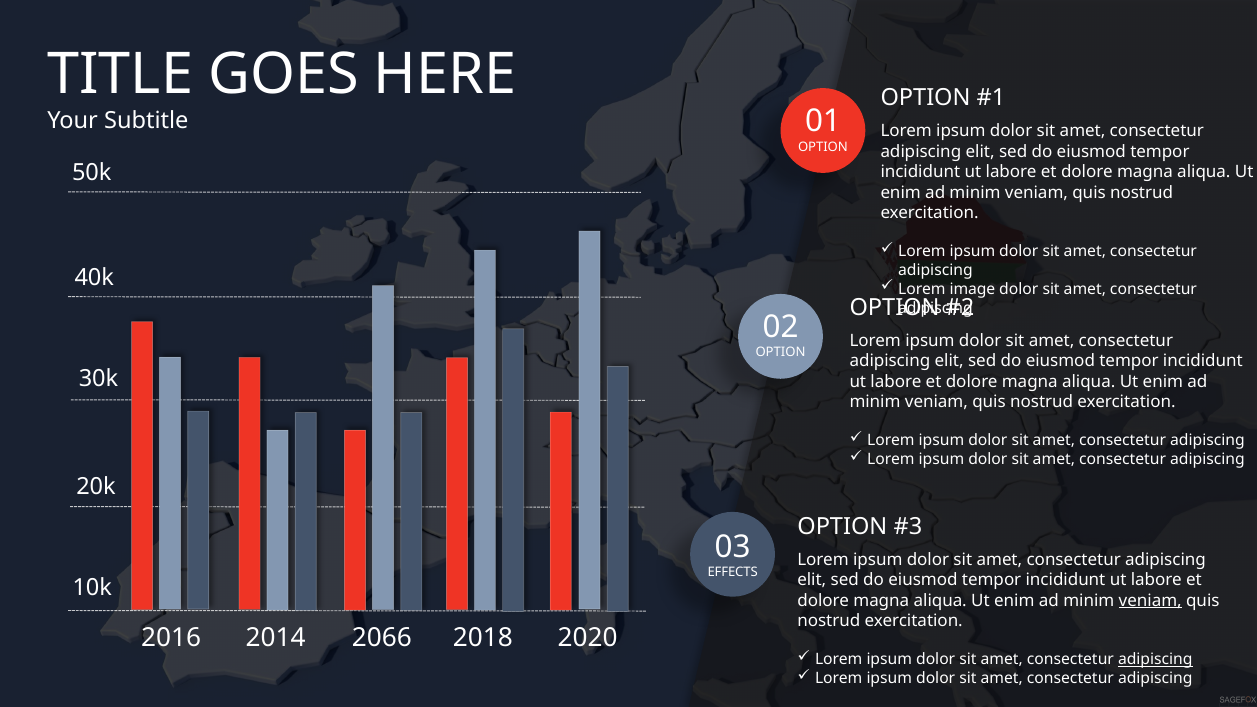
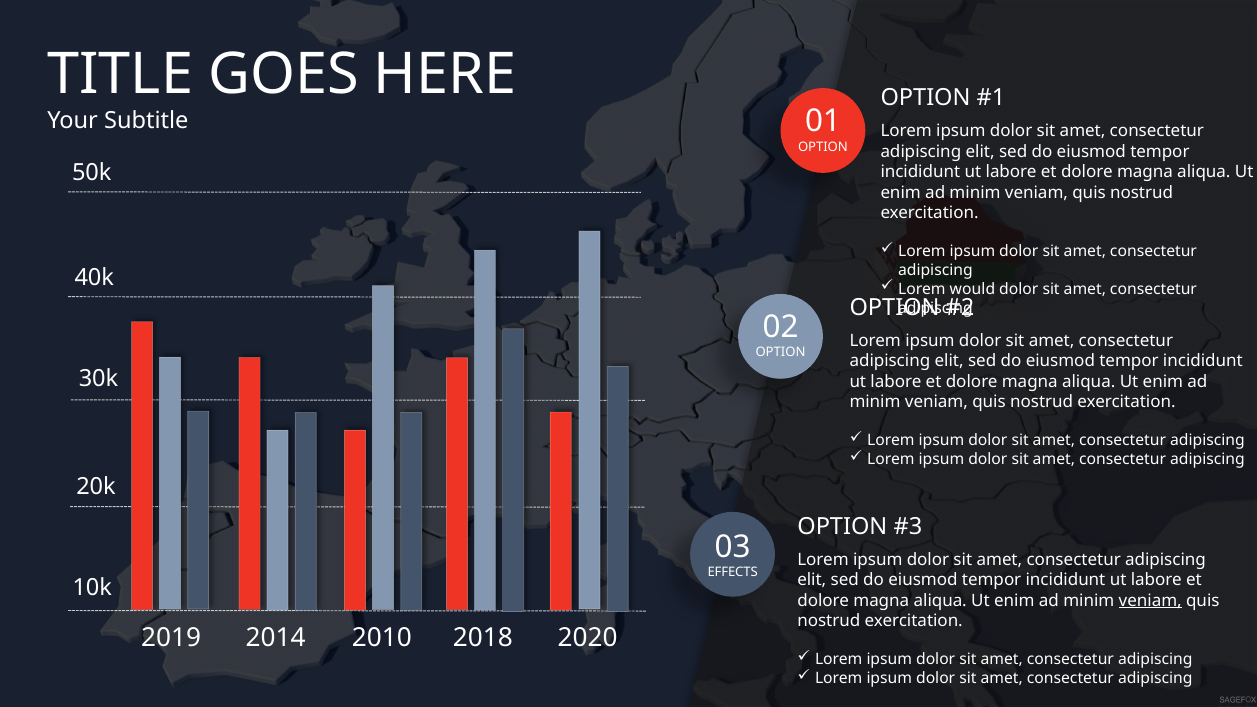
image: image -> would (972, 289)
2016: 2016 -> 2019 (171, 638)
2066: 2066 -> 2010 (382, 638)
adipiscing underline: present -> none (1155, 660)
